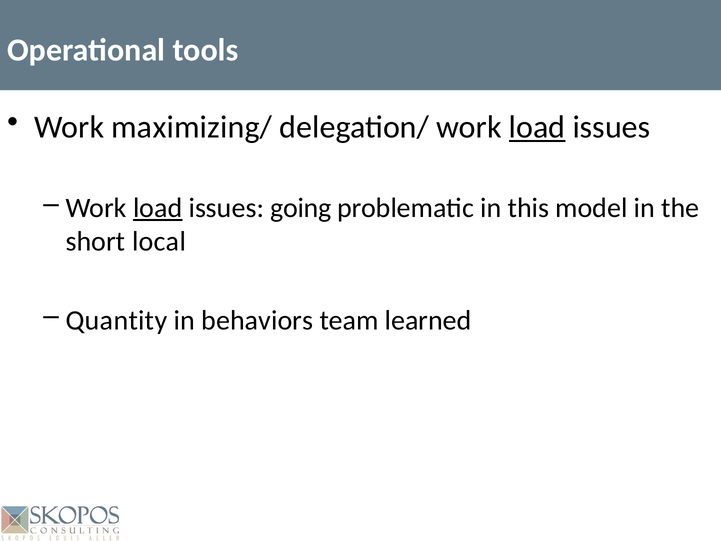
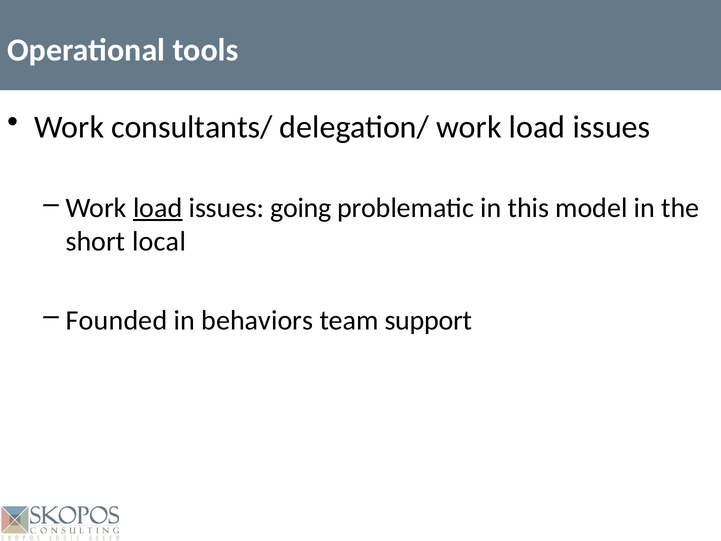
maximizing/: maximizing/ -> consultants/ (192, 127)
load underline: present -> none (537, 127)
Quantity: Quantity -> Founded (117, 320)
learned: learned -> support (428, 320)
